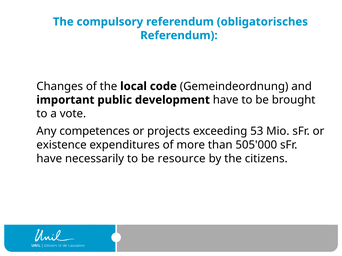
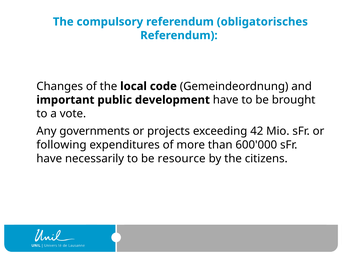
competences: competences -> governments (95, 131)
53: 53 -> 42 (257, 131)
existence: existence -> following (61, 145)
505'000: 505'000 -> 600'000 (256, 145)
